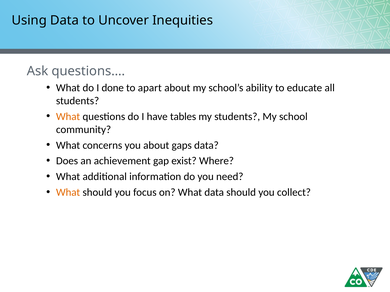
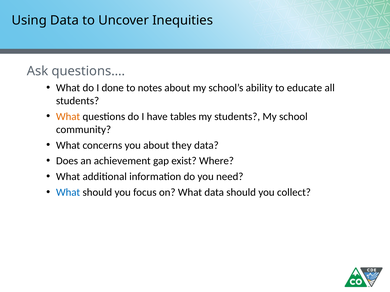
apart: apart -> notes (150, 88)
gaps: gaps -> they (182, 145)
What colour: orange -> blue (68, 193)
